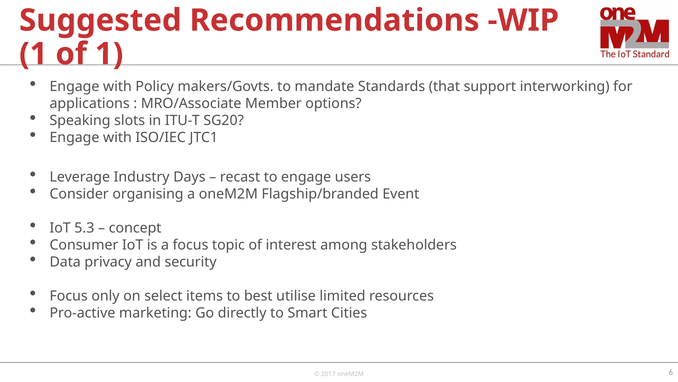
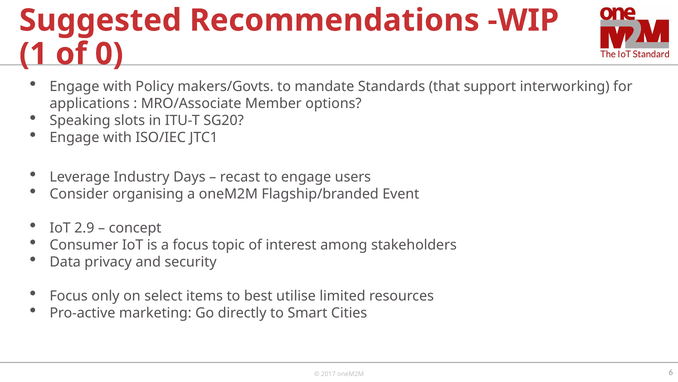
of 1: 1 -> 0 (109, 54)
5.3: 5.3 -> 2.9 (84, 228)
